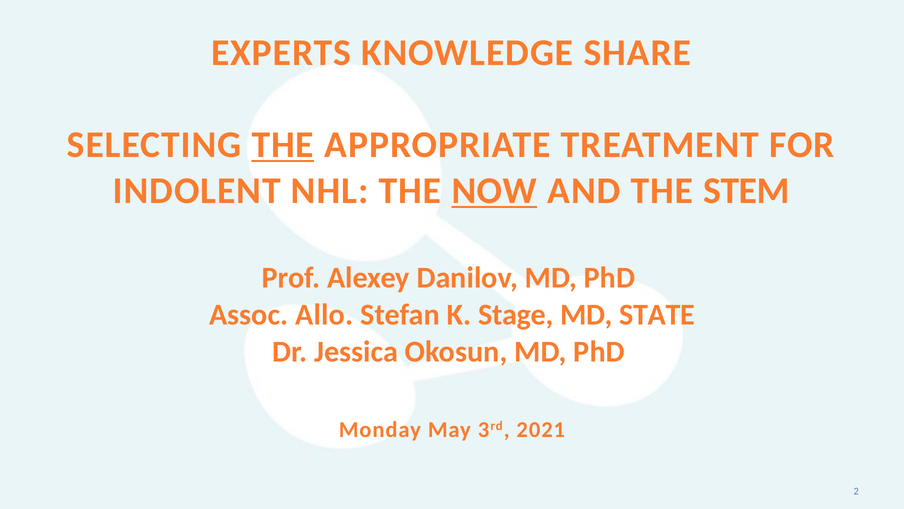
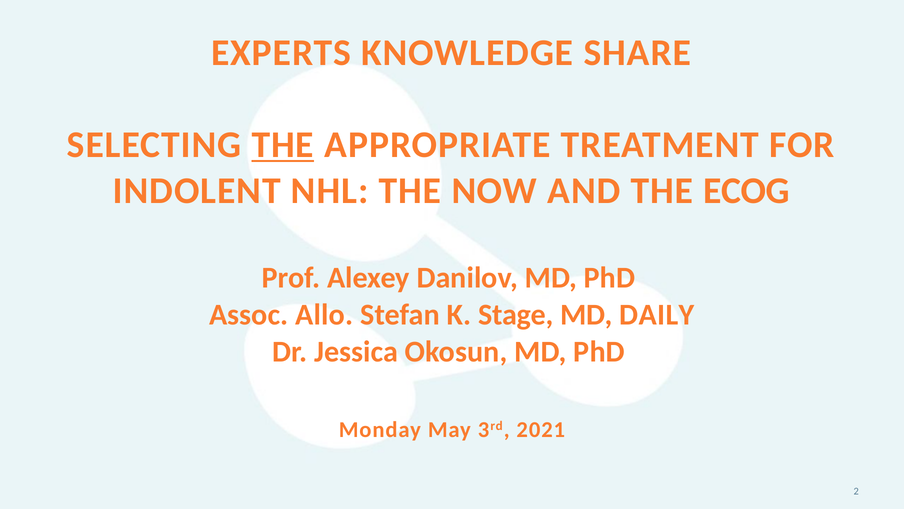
NOW underline: present -> none (494, 191)
STEM: STEM -> ECOG (746, 191)
STATE: STATE -> DAILY (657, 314)
